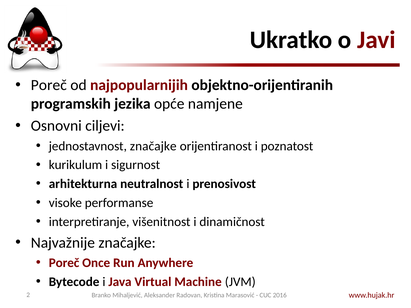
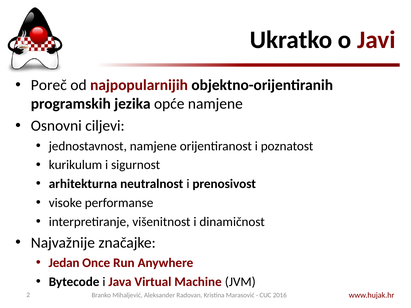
jednostavnost značajke: značajke -> namjene (153, 146)
Poreč: Poreč -> Jedan (64, 263)
